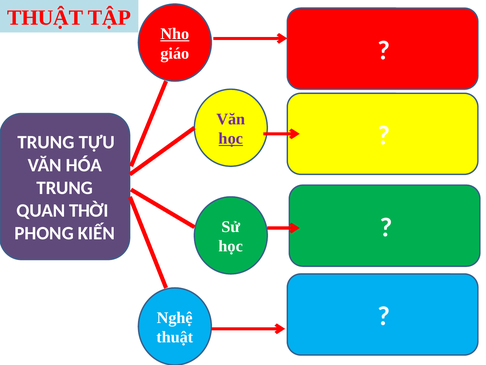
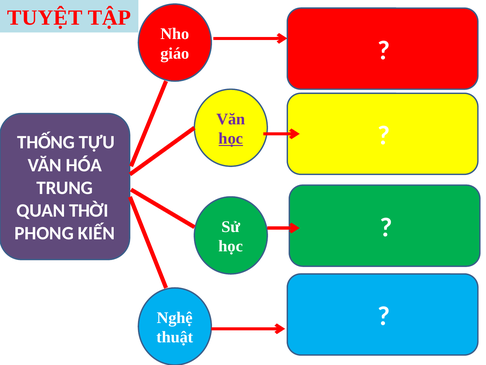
THUẬT: THUẬT -> TUYỆT (45, 18)
Nho underline: present -> none (175, 34)
TRUNG: TRUNG -> THỐNG (46, 142)
